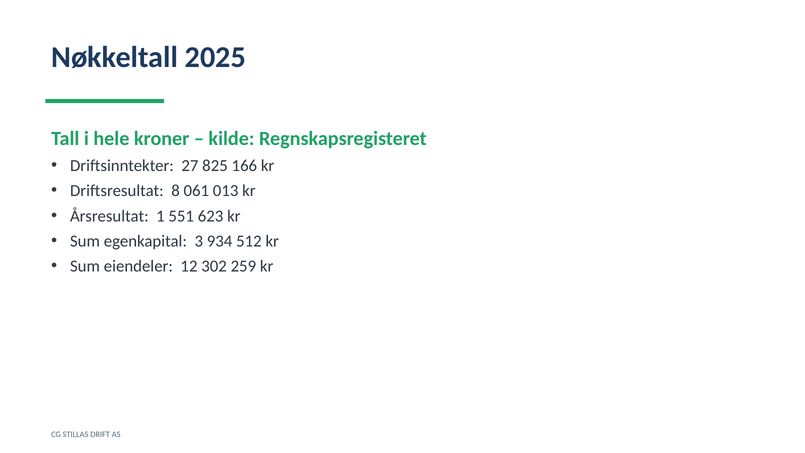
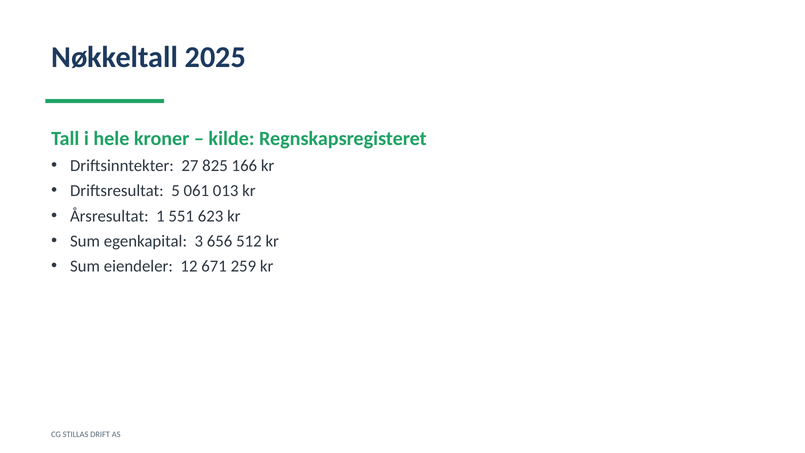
8: 8 -> 5 (176, 191)
934: 934 -> 656 (220, 241)
302: 302 -> 671 (214, 266)
